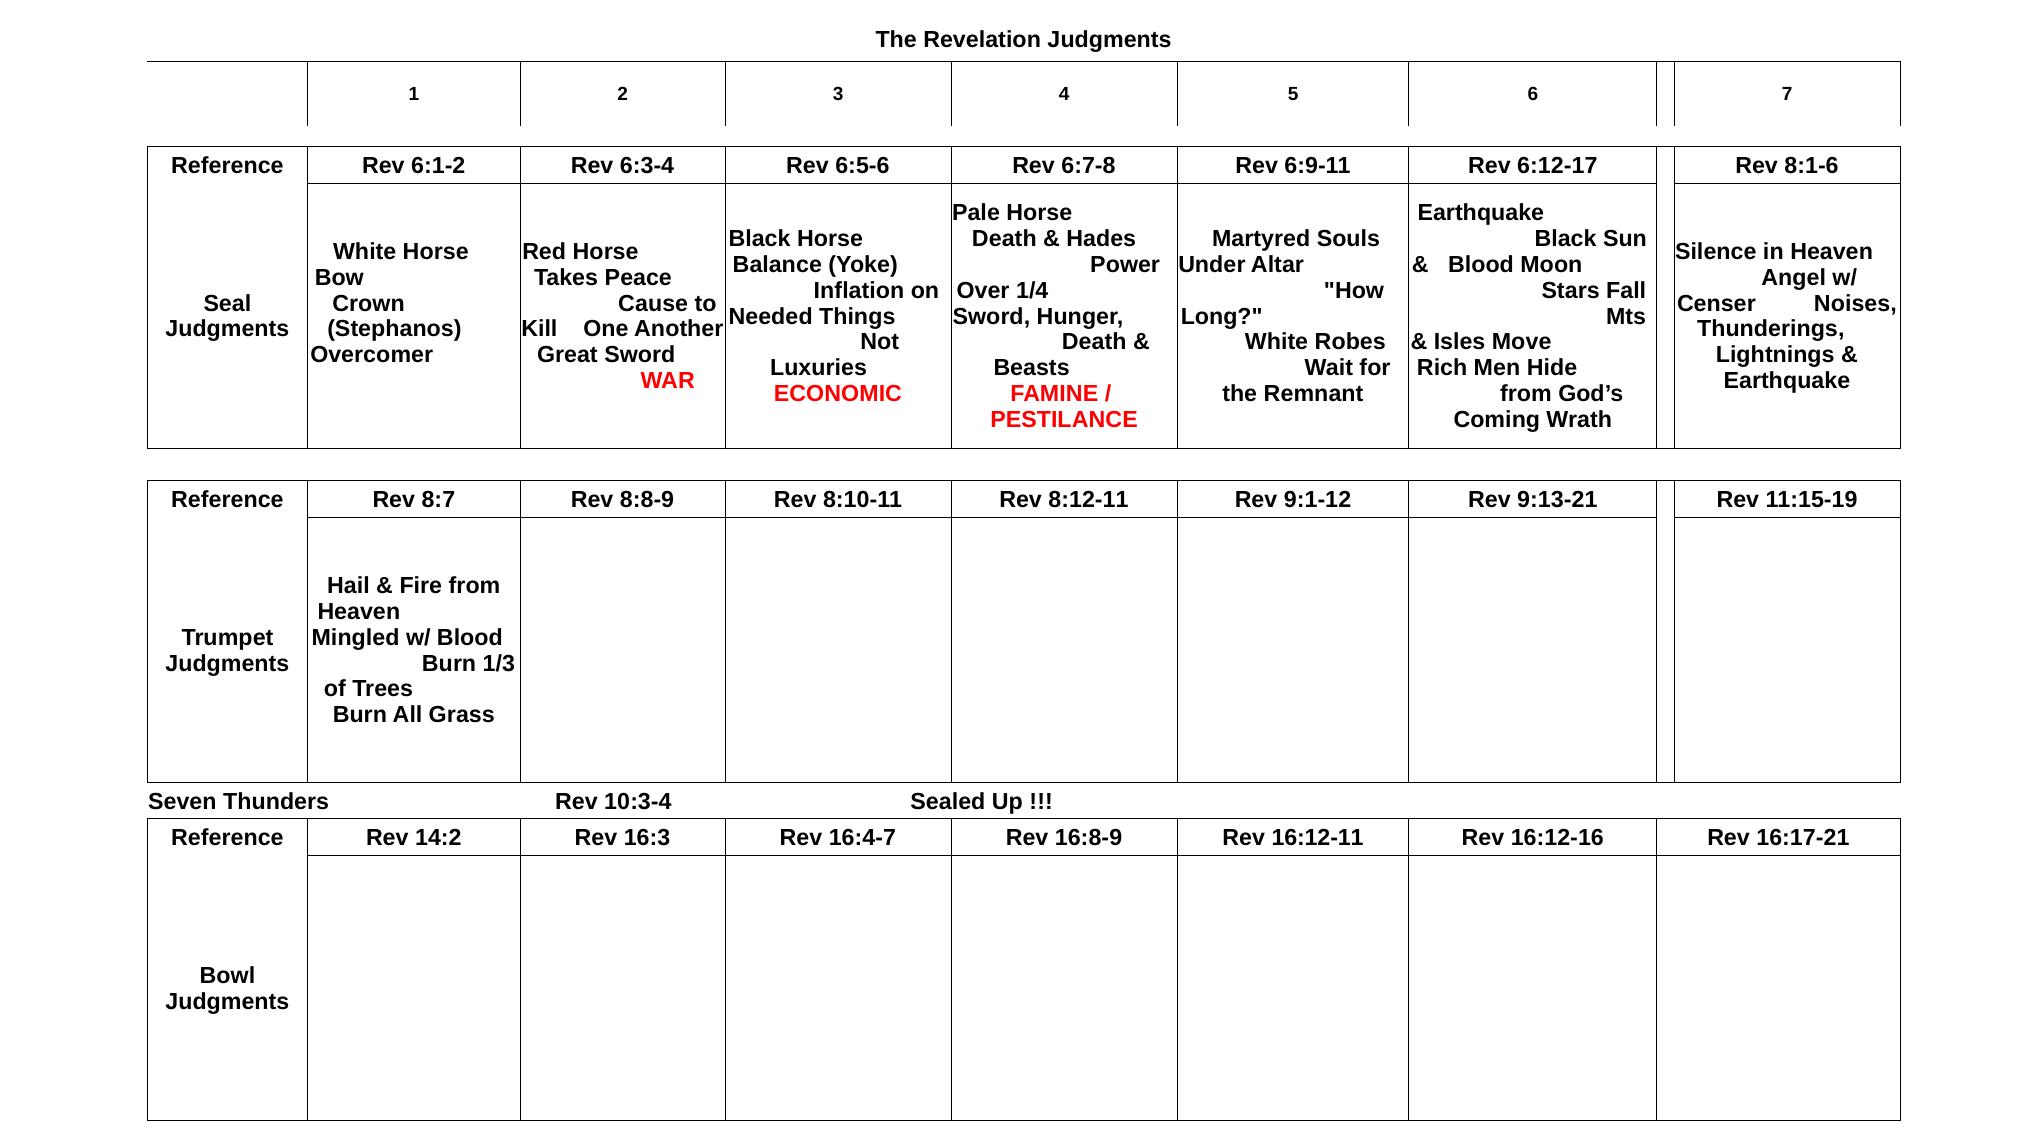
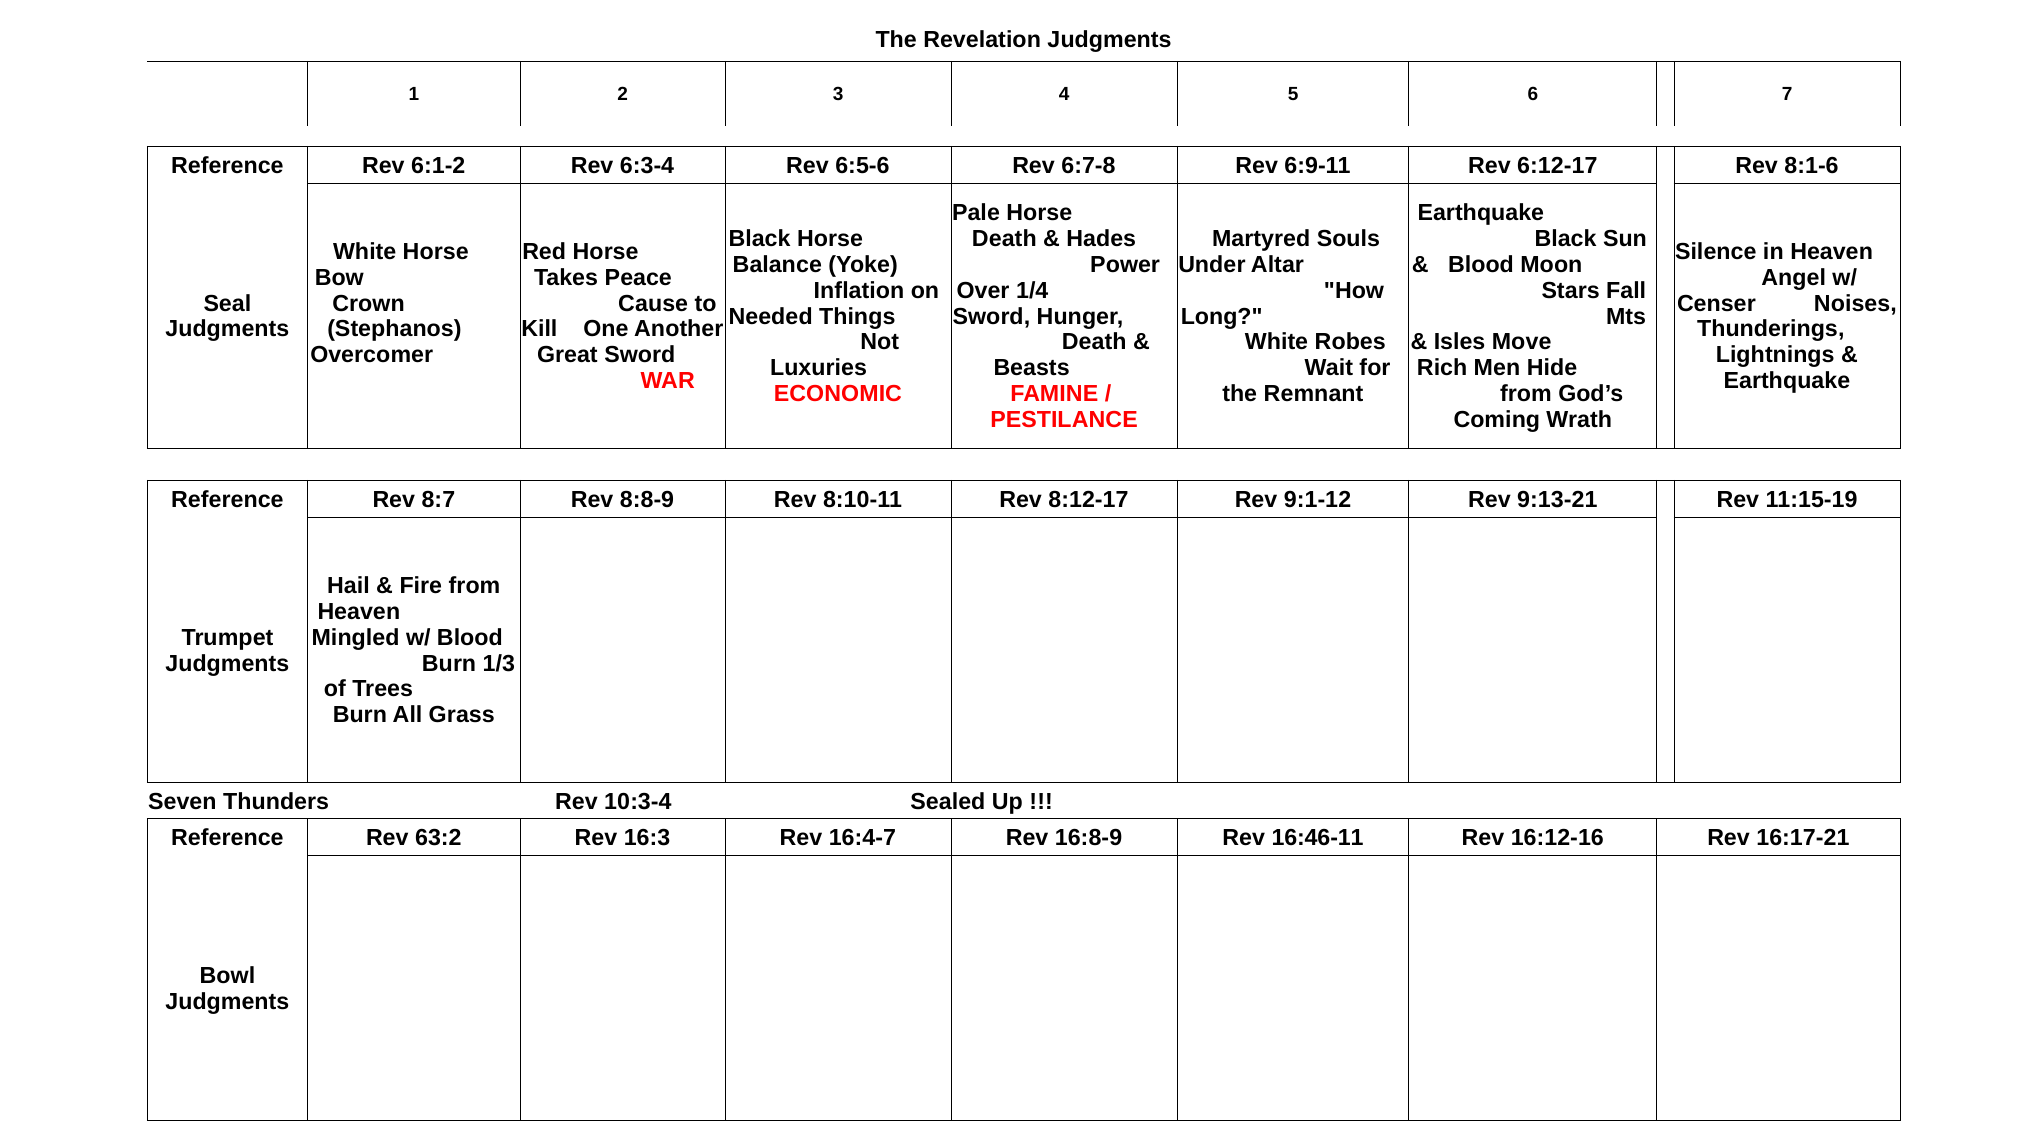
8:12-11: 8:12-11 -> 8:12-17 (1089, 500)
14:2: 14:2 -> 63:2 (438, 838)
16:12-11: 16:12-11 -> 16:46-11 (1318, 838)
